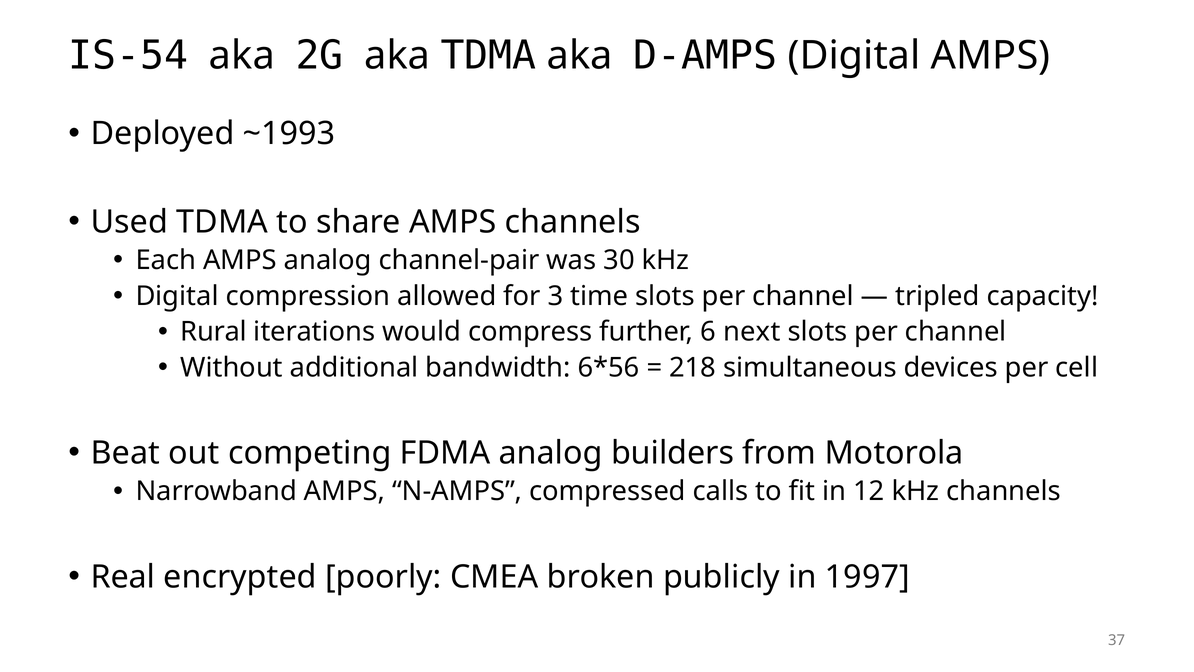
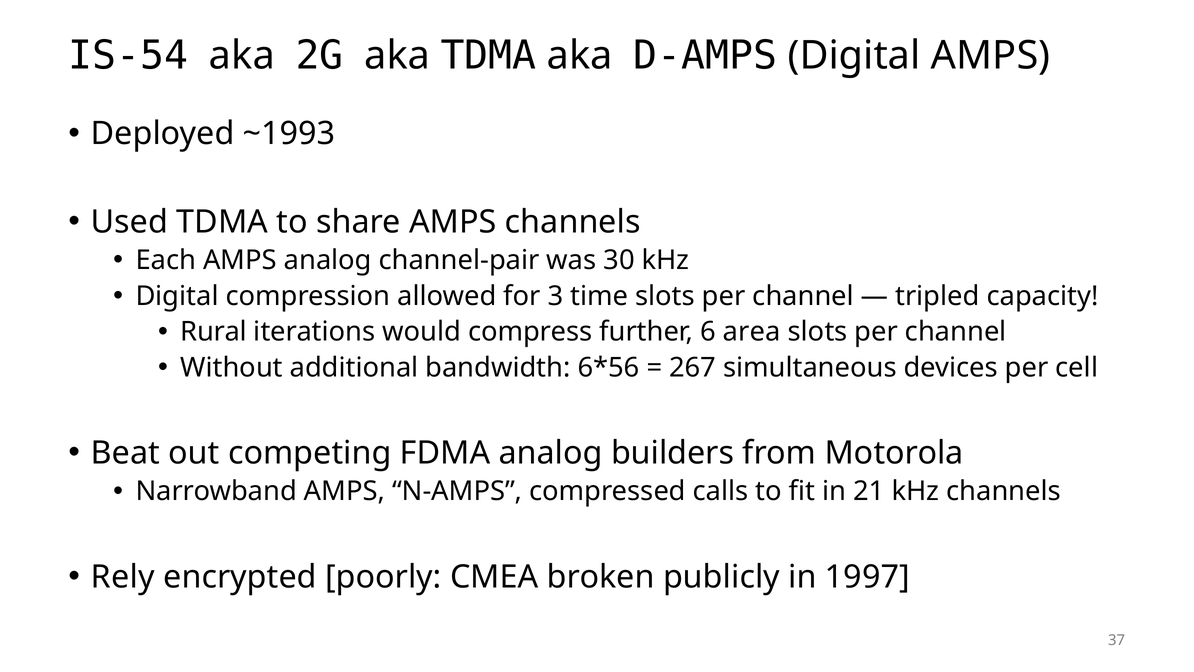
next: next -> area (752, 332)
218: 218 -> 267 (693, 367)
12: 12 -> 21 (869, 491)
Real: Real -> Rely (123, 577)
